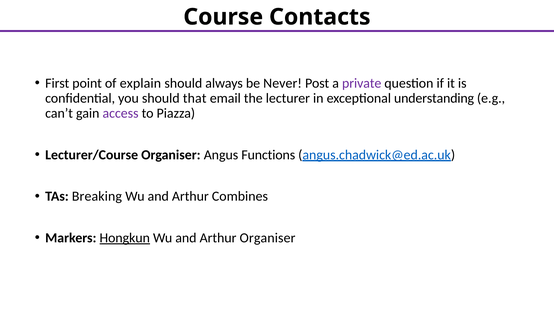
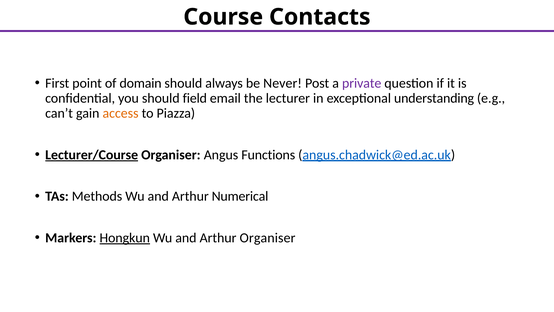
explain: explain -> domain (141, 83)
that: that -> field (195, 98)
access colour: purple -> orange (121, 113)
Lecturer/Course underline: none -> present (92, 155)
Breaking: Breaking -> Methods (97, 196)
Combines: Combines -> Numerical (240, 196)
